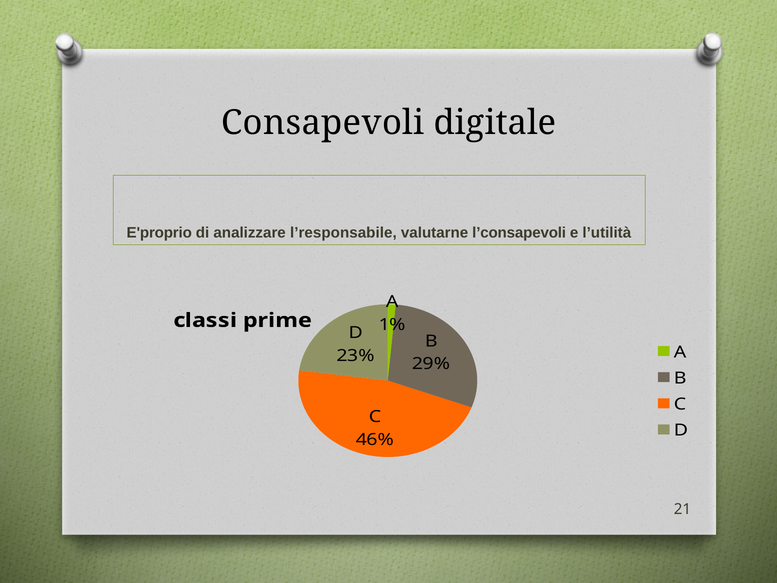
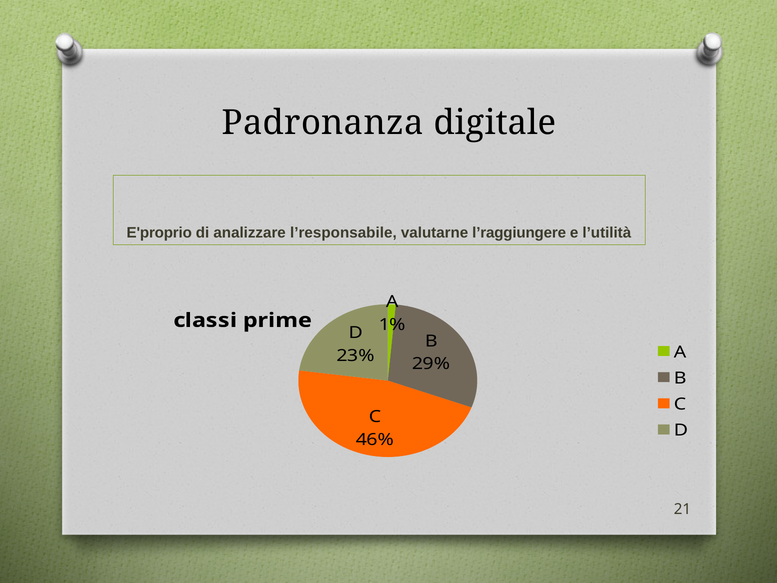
Consapevoli: Consapevoli -> Padronanza (323, 123)
l’consapevoli: l’consapevoli -> l’raggiungere (519, 233)
